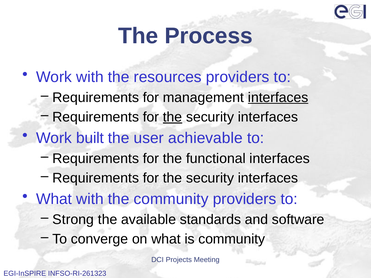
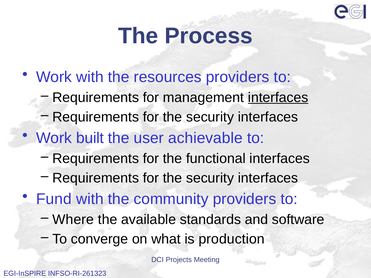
the underline: present -> none (173, 117)
What: What -> Fund (54, 199)
Strong: Strong -> Where (73, 220)
is community: community -> production (232, 239)
